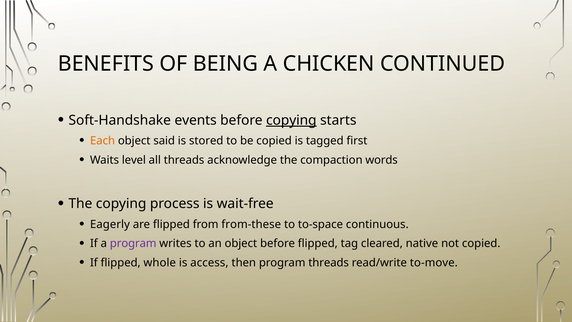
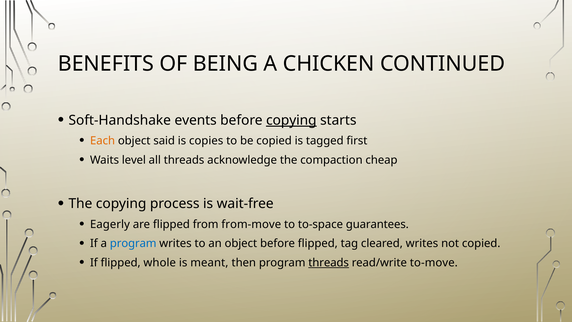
stored: stored -> copies (206, 141)
words: words -> cheap (381, 160)
from-these: from-these -> from-move (251, 224)
continuous: continuous -> guarantees (377, 224)
program colour: purple -> blue (133, 243)
cleared native: native -> writes (422, 243)
access: access -> meant (209, 263)
threads underline: none -> present (329, 263)
